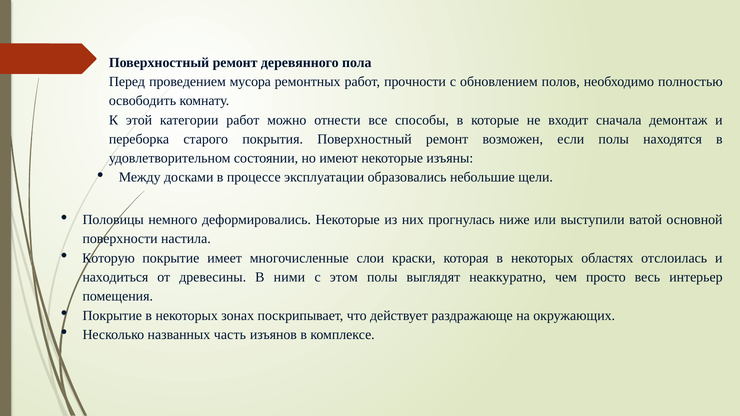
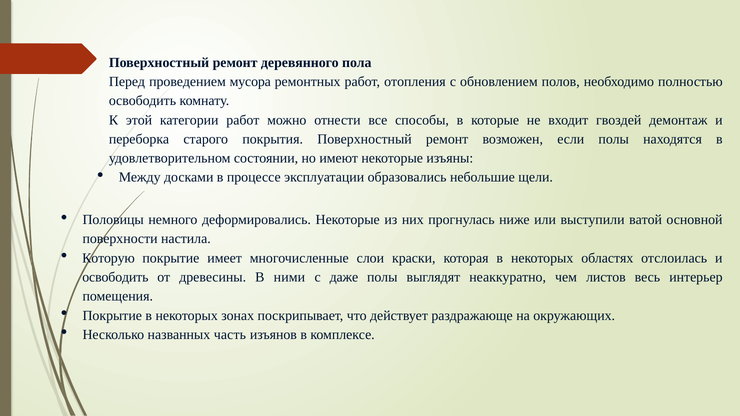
прочности: прочности -> отопления (415, 82)
сначала: сначала -> гвоздей (619, 120)
находиться: находиться -> освободить (115, 277)
этом: этом -> даже (344, 277)
просто: просто -> листов (606, 277)
